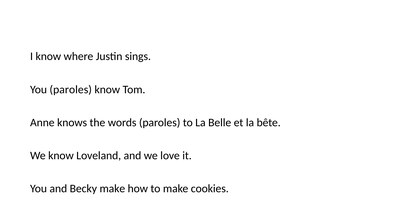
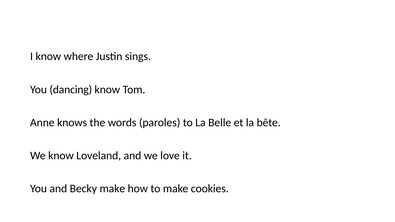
You paroles: paroles -> dancing (71, 90)
